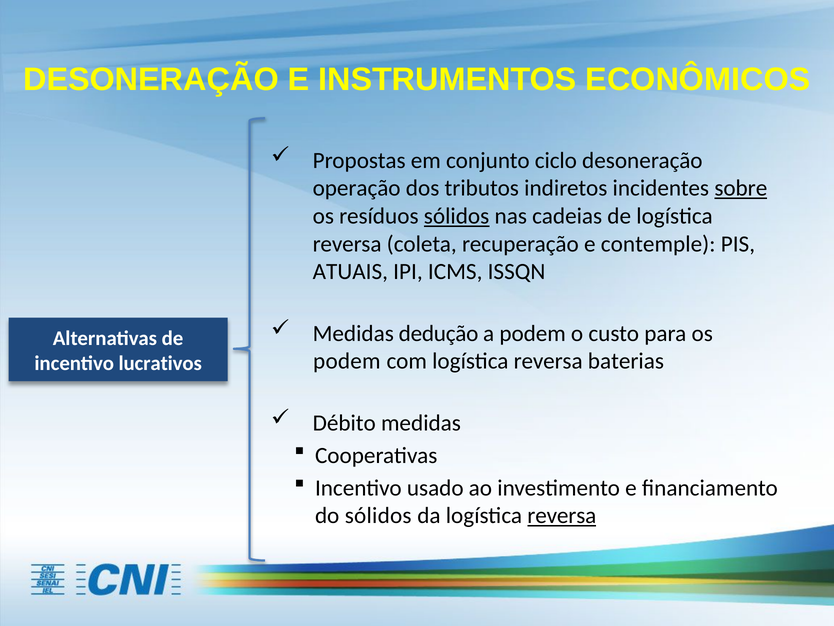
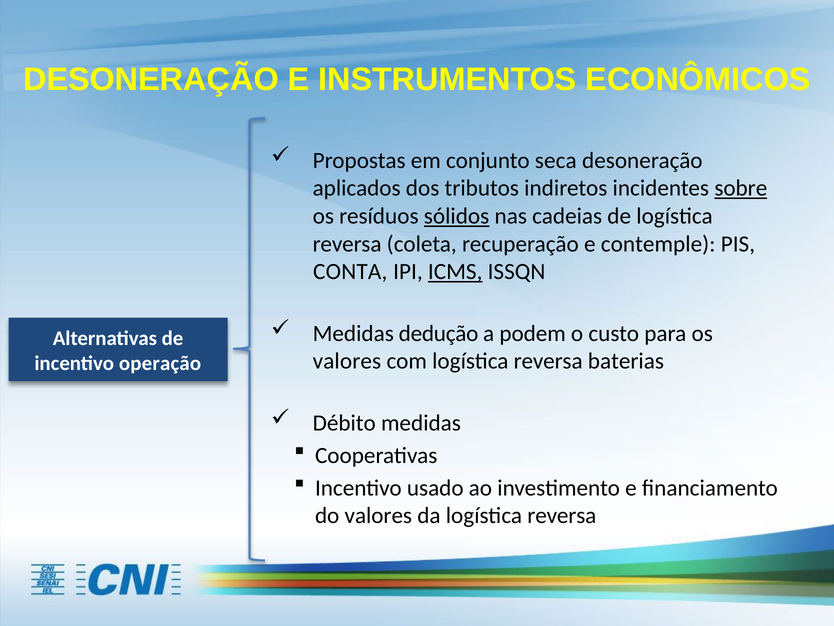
ciclo: ciclo -> seca (556, 160)
operação: operação -> aplicados (357, 188)
ATUAIS: ATUAIS -> CONTA (350, 272)
ICMS underline: none -> present (455, 272)
podem: podem -> valores (347, 361)
lucrativos: lucrativos -> operação (160, 363)
do sólidos: sólidos -> valores (378, 515)
reversa underline: present -> none (562, 515)
